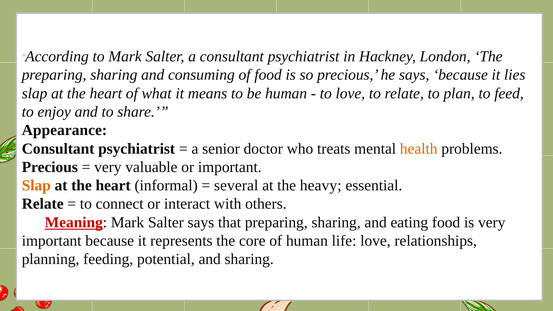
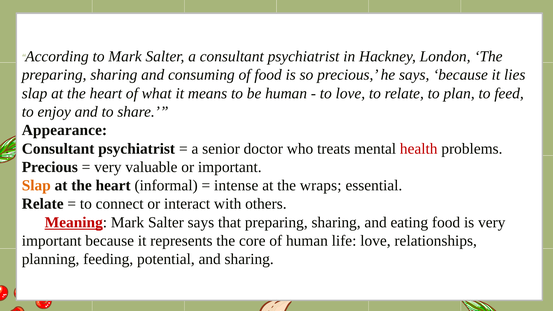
health colour: orange -> red (419, 149)
several: several -> intense (236, 186)
heavy: heavy -> wraps (321, 186)
